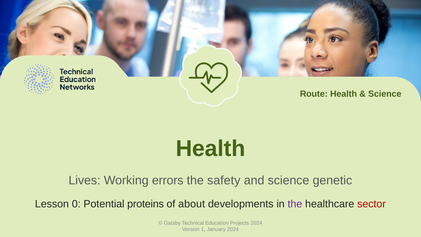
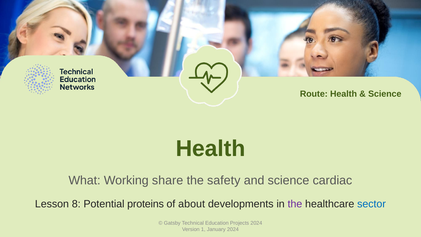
Lives: Lives -> What (84, 180)
errors: errors -> share (168, 180)
genetic: genetic -> cardiac (332, 180)
0: 0 -> 8 (76, 204)
sector colour: red -> blue (372, 204)
